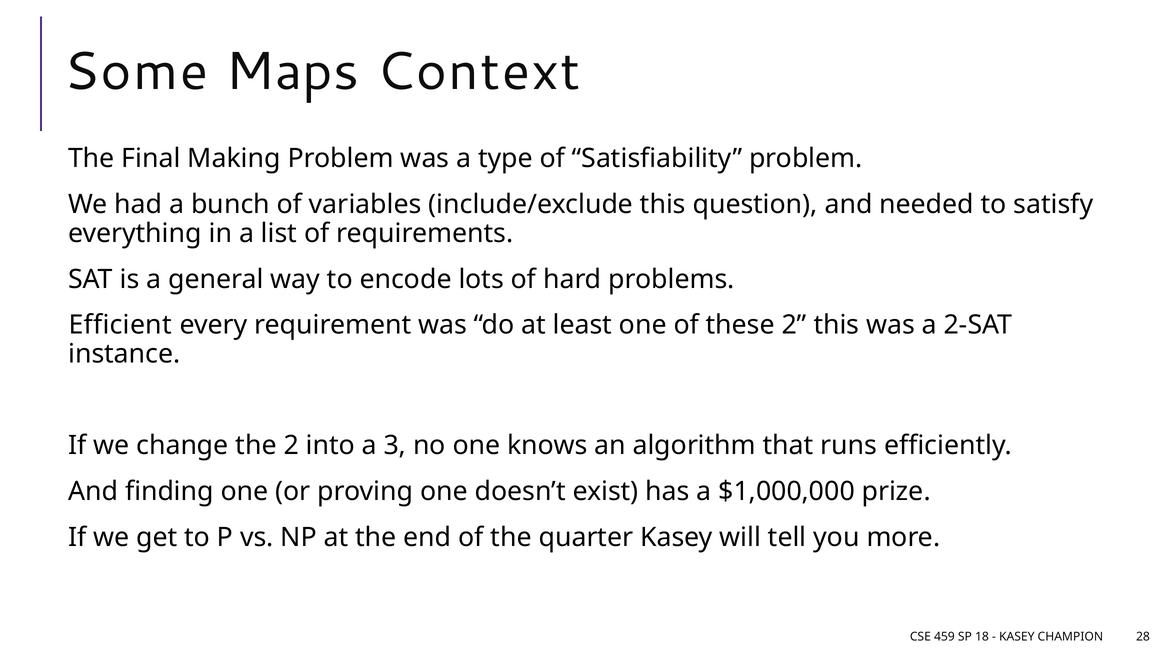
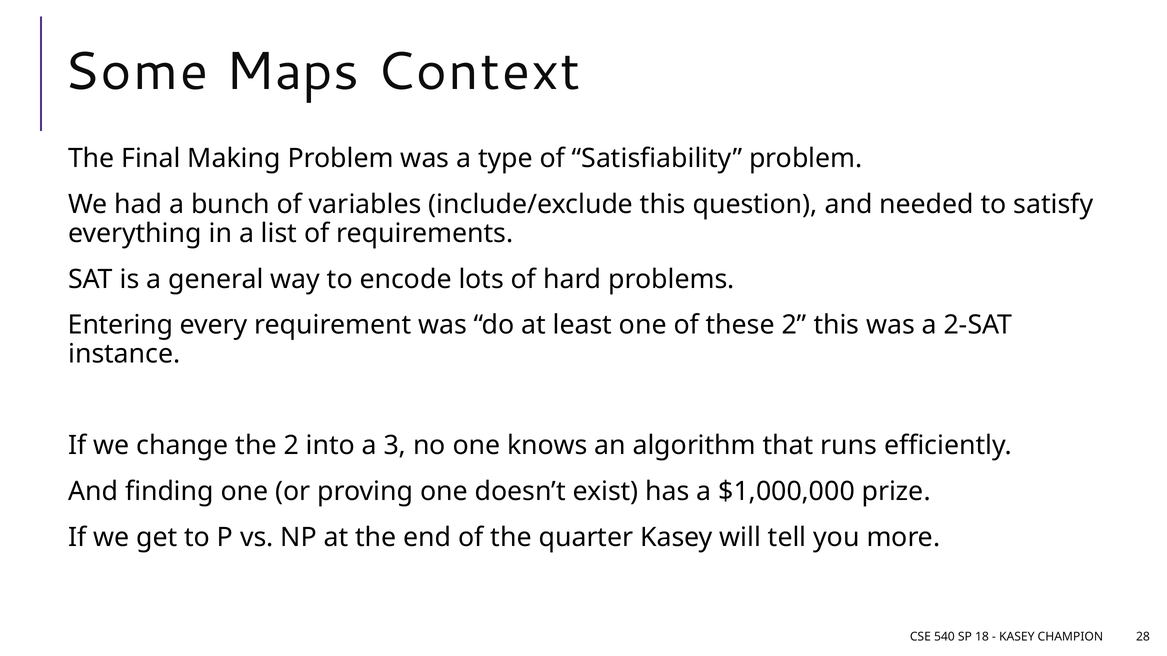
Efficient: Efficient -> Entering (121, 325)
459: 459 -> 540 (944, 637)
